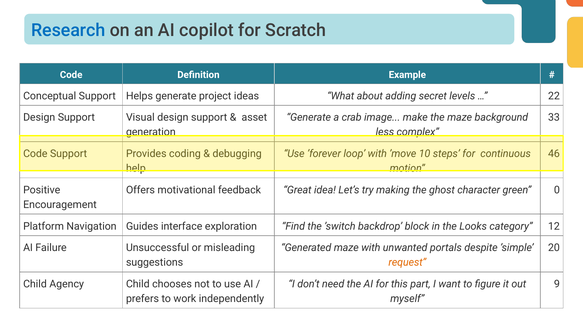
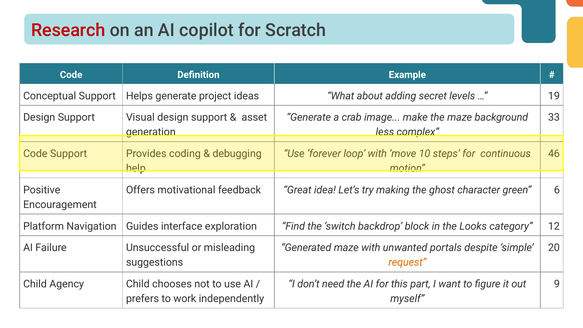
Research colour: blue -> red (68, 30)
22: 22 -> 19 (554, 96)
0: 0 -> 6 (557, 190)
